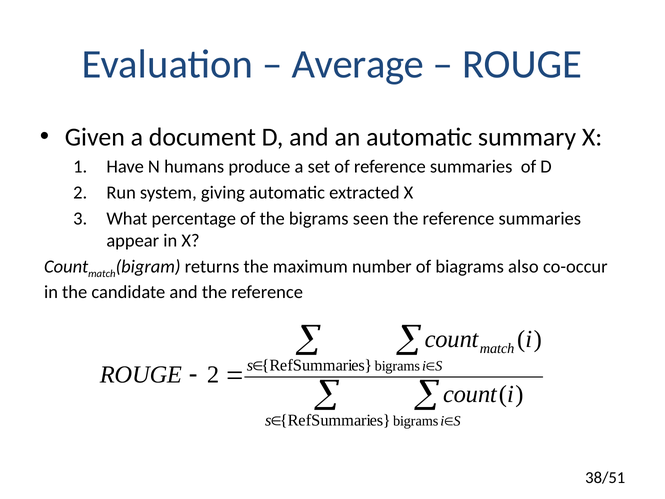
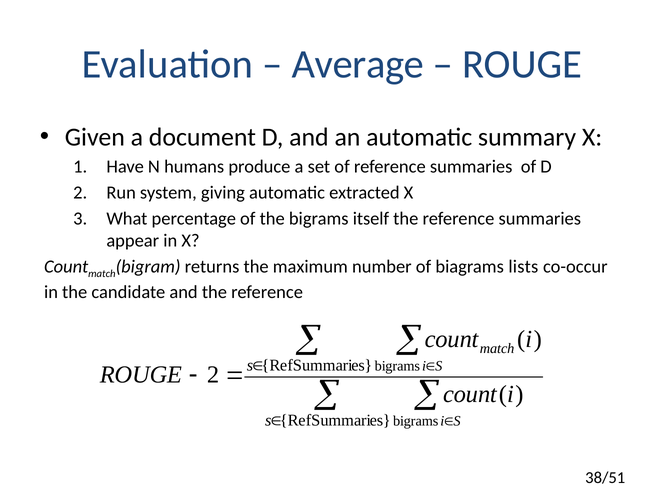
seen: seen -> itself (371, 219)
also: also -> lists (523, 267)
